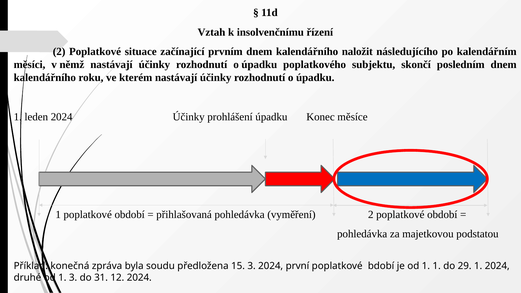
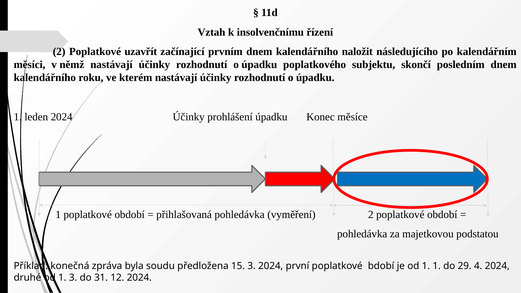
situace: situace -> uzavřít (141, 52)
29 1: 1 -> 4 (478, 266)
